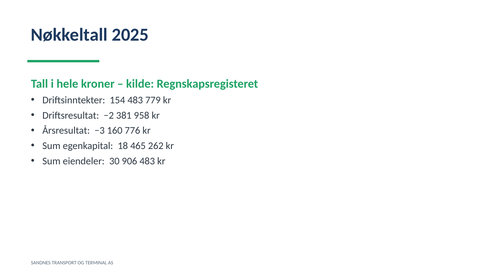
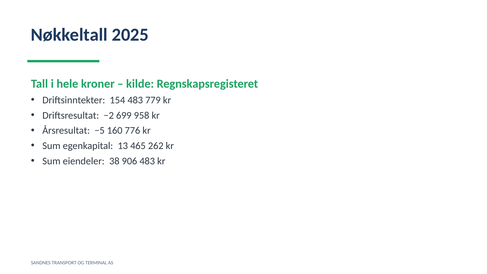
381: 381 -> 699 (124, 115)
−3: −3 -> −5 (100, 131)
18: 18 -> 13 (123, 146)
30: 30 -> 38 (114, 161)
